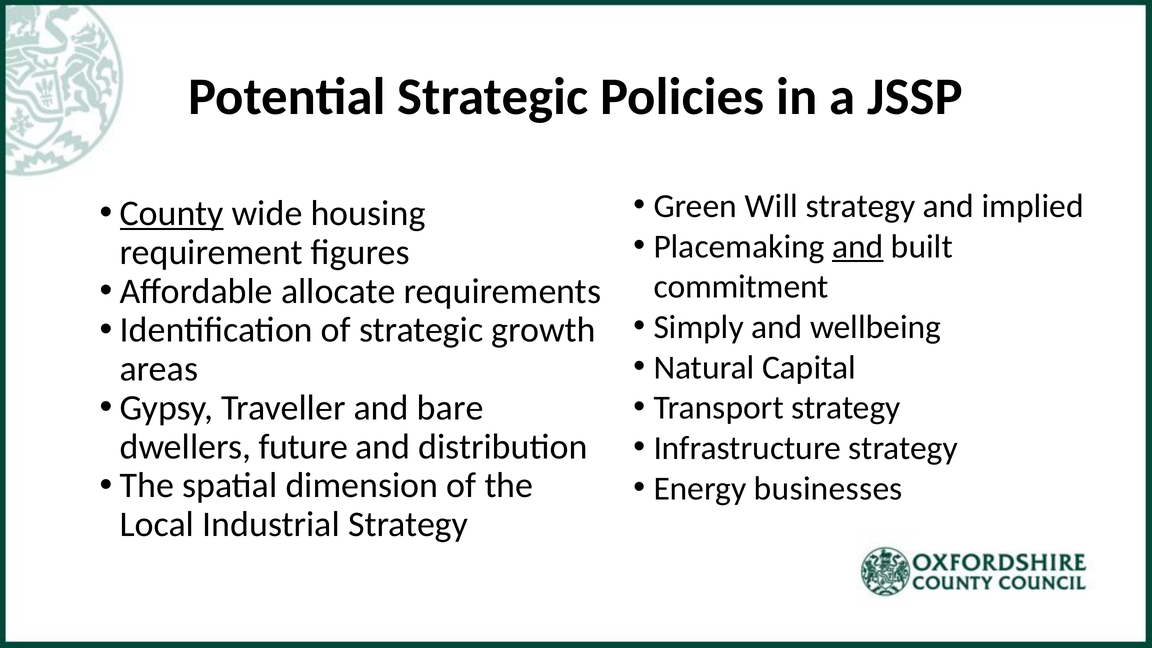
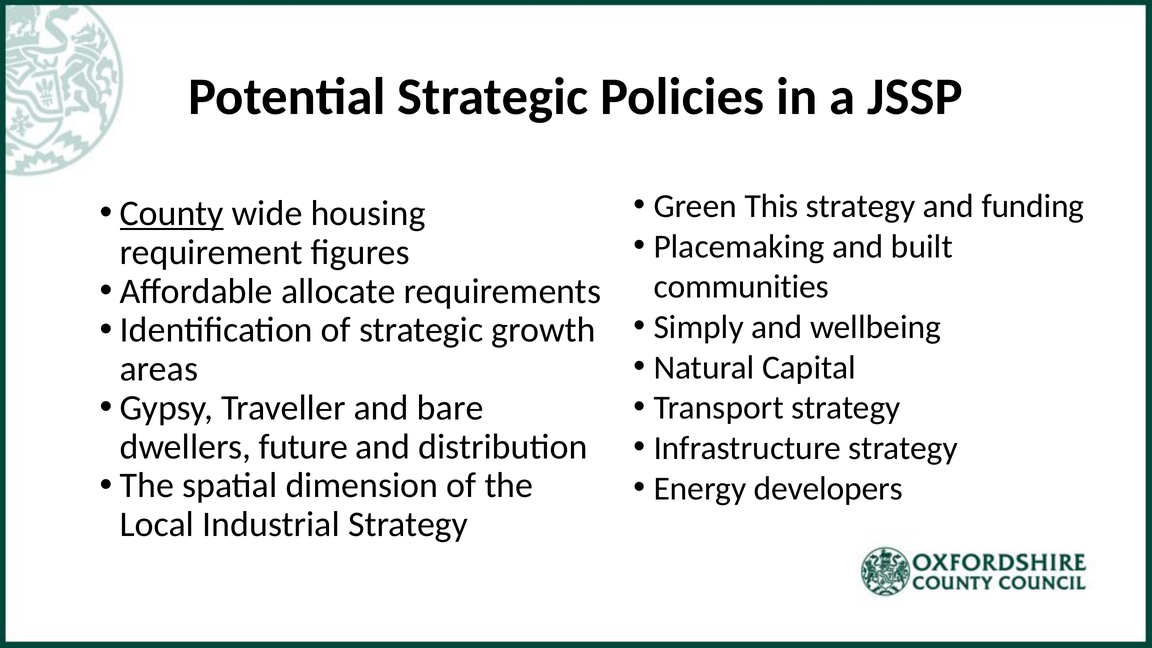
Will: Will -> This (772, 206)
implied: implied -> funding (1033, 206)
and underline: present -> none (858, 247)
commitment: commitment -> communities (741, 287)
businesses: businesses -> developers (828, 489)
